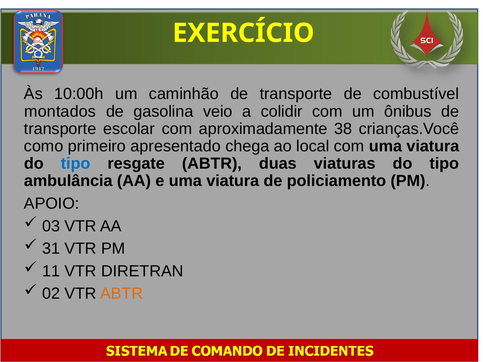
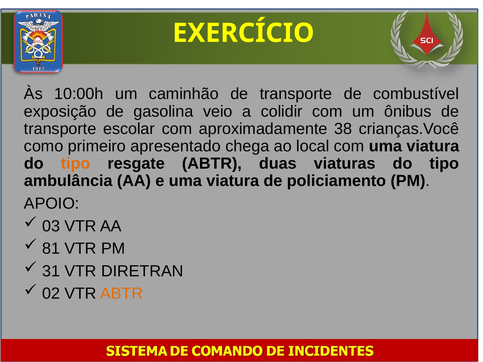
montados: montados -> exposição (60, 111)
tipo colour: blue -> orange (76, 164)
31: 31 -> 81 (51, 249)
11: 11 -> 31 (51, 271)
